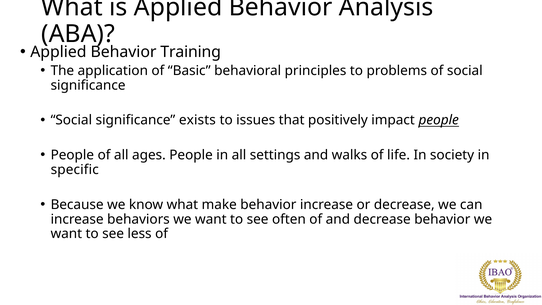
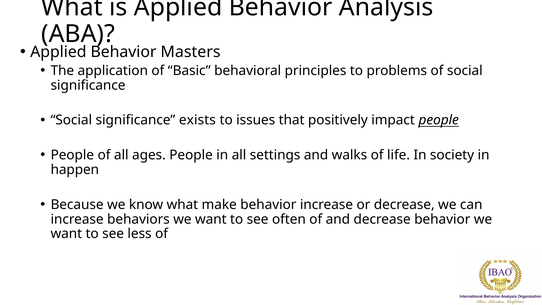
Training: Training -> Masters (191, 52)
specific: specific -> happen (75, 170)
